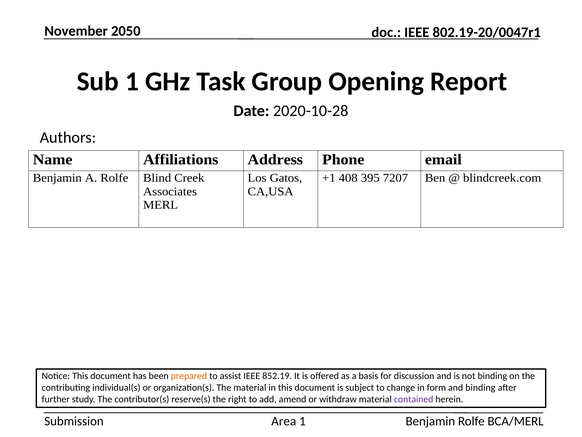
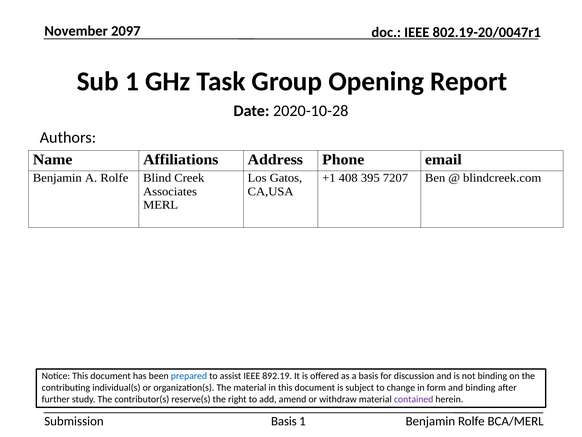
2050: 2050 -> 2097 (126, 31)
prepared colour: orange -> blue (189, 375)
852.19: 852.19 -> 892.19 (277, 375)
Area: Area -> Basis (284, 421)
